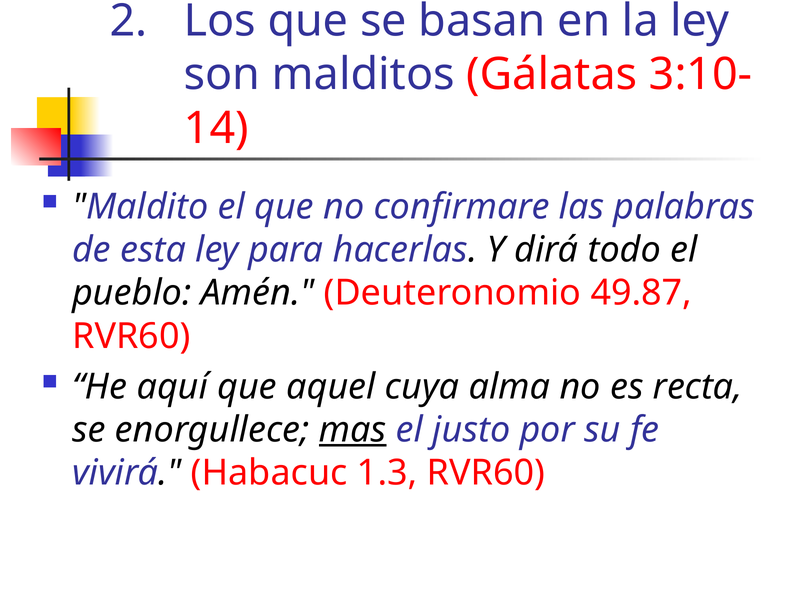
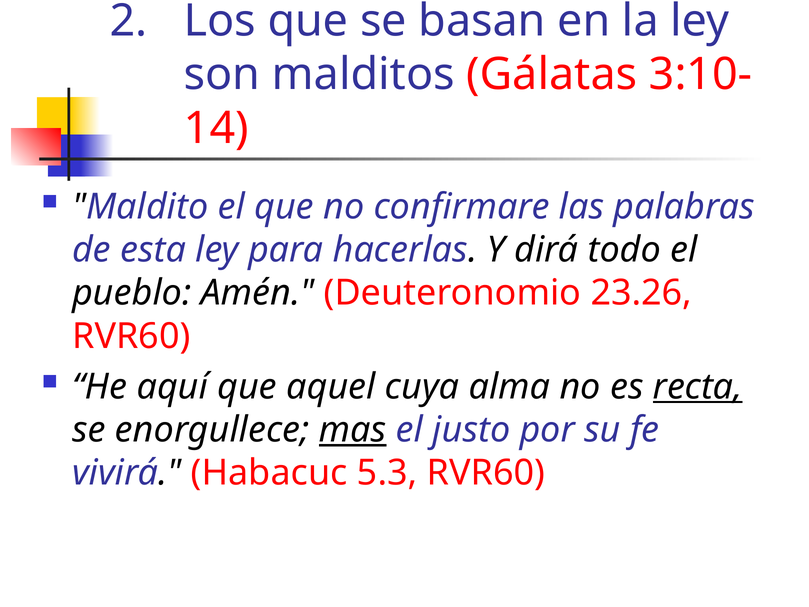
49.87: 49.87 -> 23.26 (641, 293)
recta underline: none -> present (698, 386)
1.3: 1.3 -> 5.3 (387, 473)
